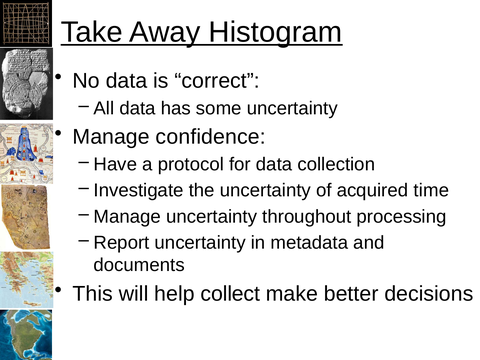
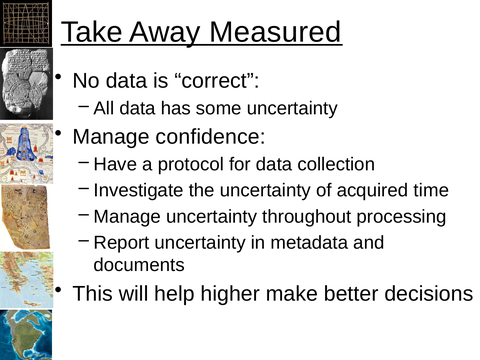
Histogram: Histogram -> Measured (275, 32)
collect: collect -> higher (230, 294)
